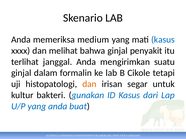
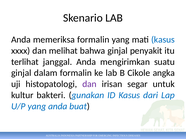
memeriksa medium: medium -> formalin (93, 40)
tetapi: tetapi -> angka (164, 73)
dan colour: orange -> purple (89, 84)
